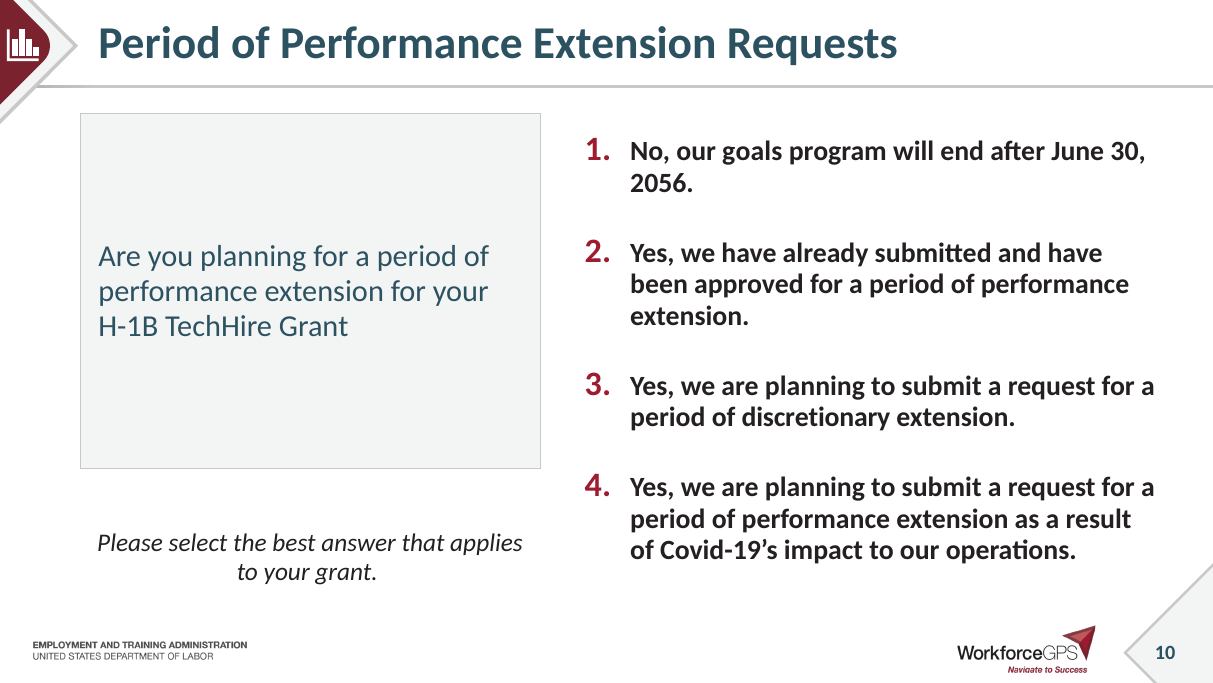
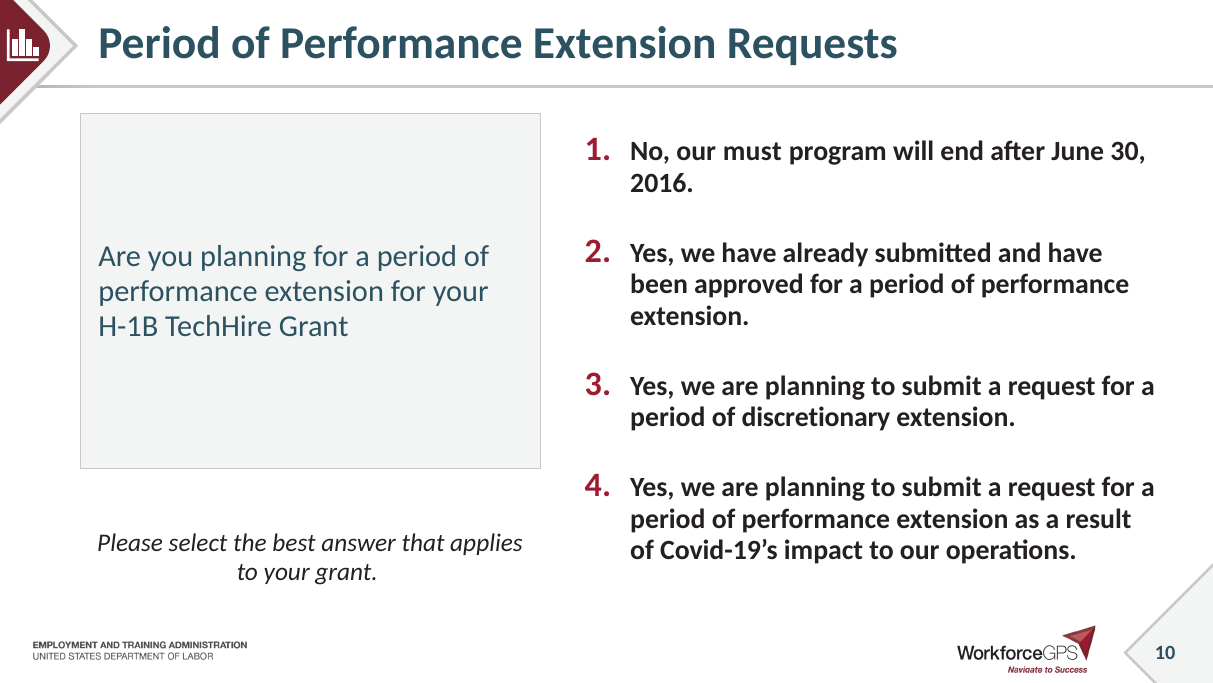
goals: goals -> must (752, 151)
2056: 2056 -> 2016 (662, 183)
